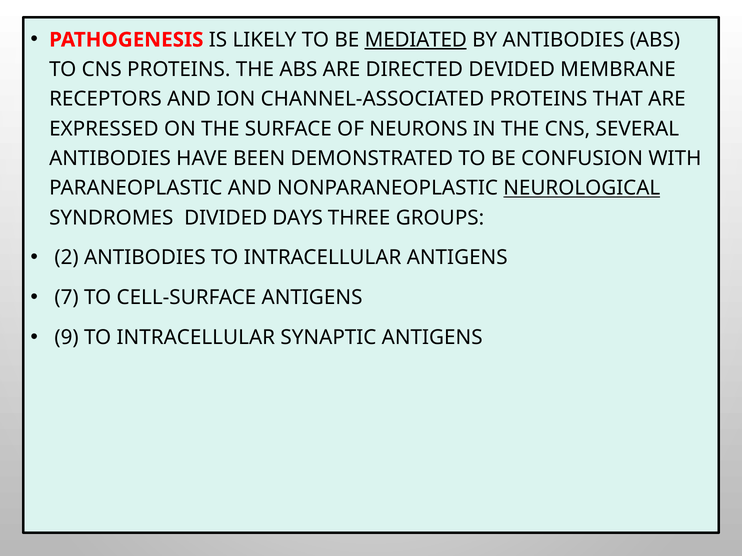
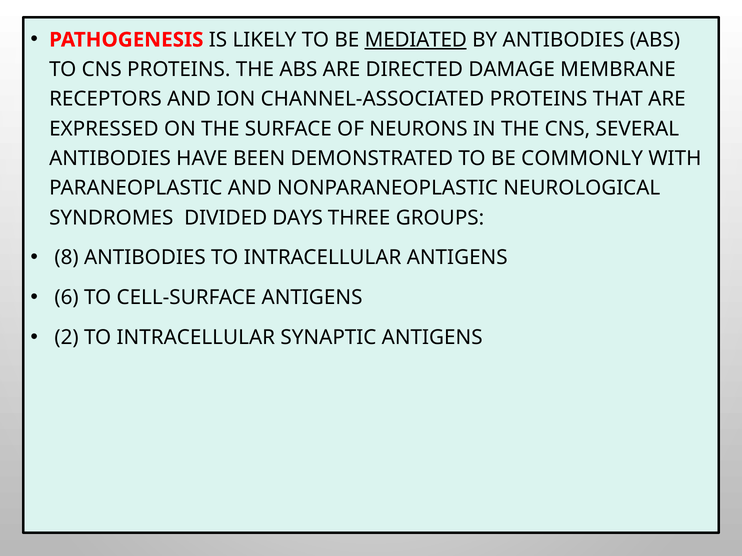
DEVIDED: DEVIDED -> DAMAGE (512, 70)
CONFUSION: CONFUSION -> COMMONLY (582, 159)
NEUROLOGICAL underline: present -> none (582, 188)
2: 2 -> 8 (67, 258)
7: 7 -> 6 (67, 298)
9: 9 -> 2 (67, 338)
